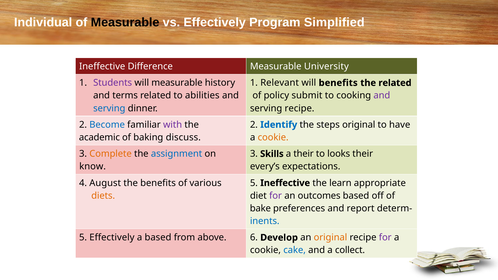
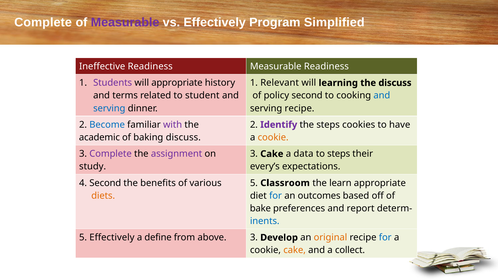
Individual: Individual -> Complete (43, 22)
Measurable colour: black -> purple (125, 22)
Ineffective Difference: Difference -> Readiness (150, 66)
Measurable University: University -> Readiness (326, 66)
will measurable: measurable -> appropriate (177, 83)
will benefits: benefits -> learning (338, 83)
the related: related -> discuss (395, 83)
abilities: abilities -> student (202, 96)
policy submit: submit -> second (307, 96)
and colour: purple -> blue (382, 96)
Identify colour: blue -> purple (279, 125)
steps original: original -> cookies (359, 125)
Complete colour: orange -> purple (111, 154)
assignment colour: blue -> purple (177, 154)
3 Skills: Skills -> Cake (272, 154)
a their: their -> data (303, 154)
to looks: looks -> steps (339, 154)
know: know -> study (93, 167)
4 August: August -> Second (105, 183)
5 Ineffective: Ineffective -> Classroom (285, 183)
for colour: purple -> blue (276, 196)
a based: based -> define (158, 238)
above 6: 6 -> 3 (254, 238)
for colour: purple -> blue (385, 238)
cake colour: blue -> orange (295, 250)
